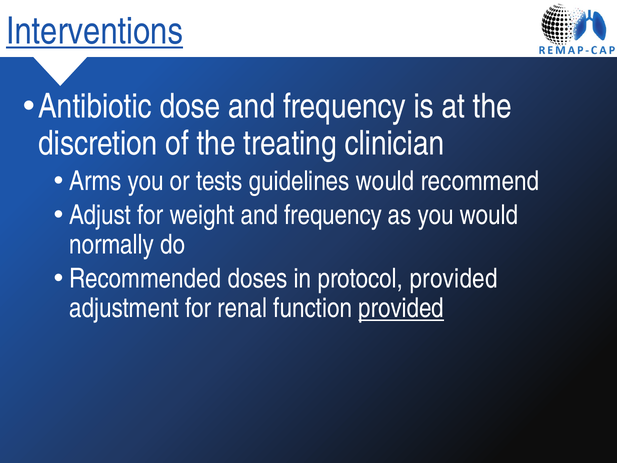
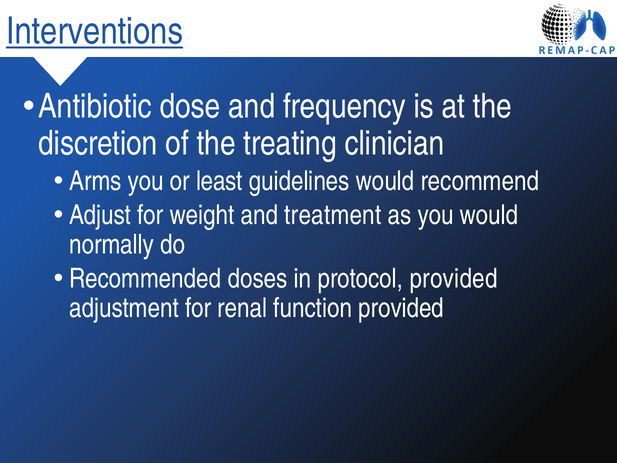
tests: tests -> least (219, 181)
weight and frequency: frequency -> treatment (333, 215)
provided underline: present -> none (401, 308)
